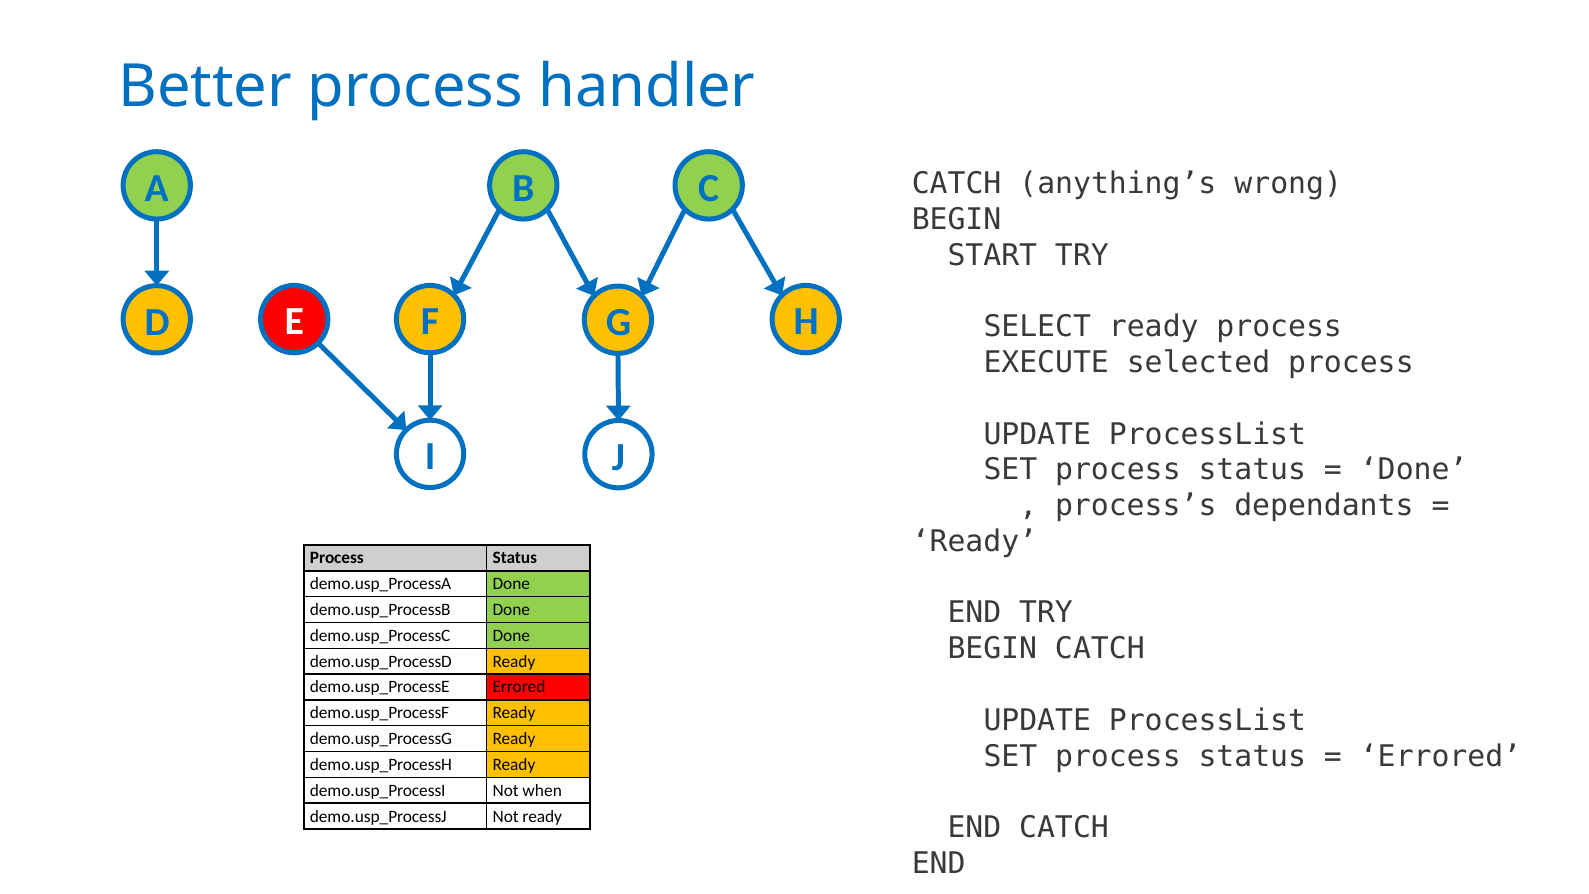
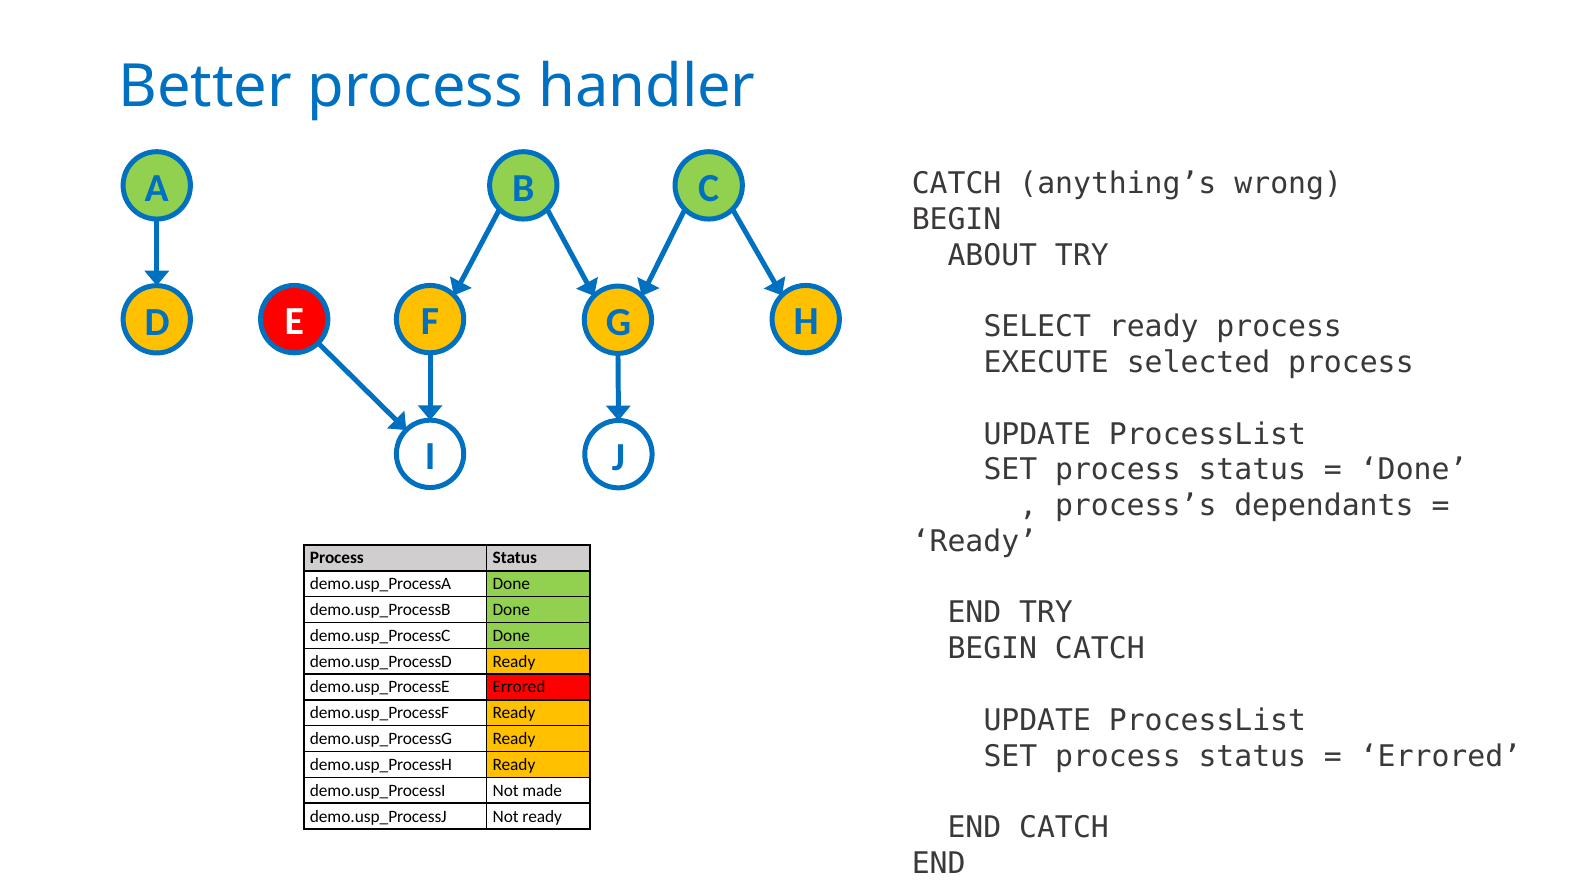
START: START -> ABOUT (992, 255)
when: when -> made (542, 790)
